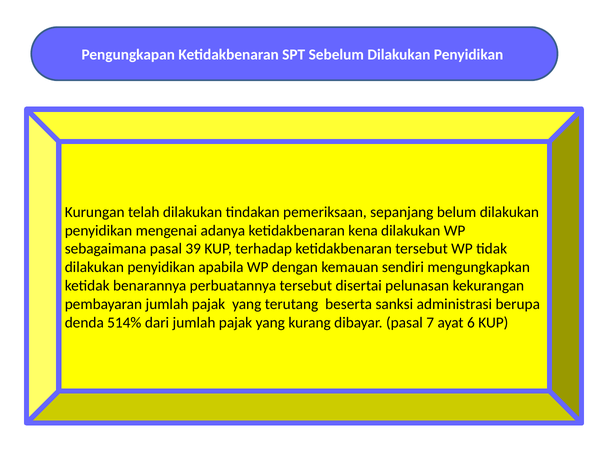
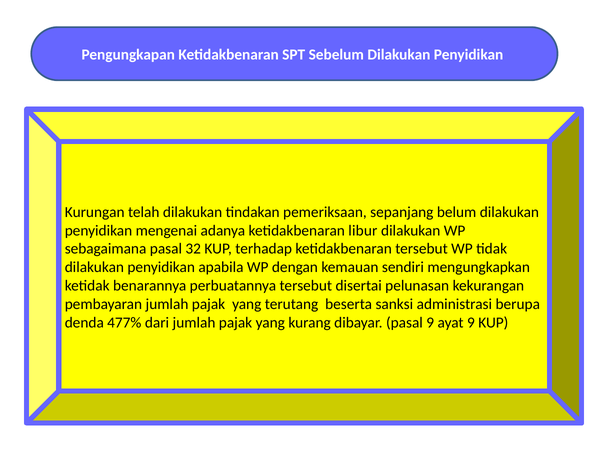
kena: kena -> libur (363, 230)
39: 39 -> 32 (193, 249)
514%: 514% -> 477% (124, 322)
pasal 7: 7 -> 9 (430, 322)
ayat 6: 6 -> 9 (471, 322)
